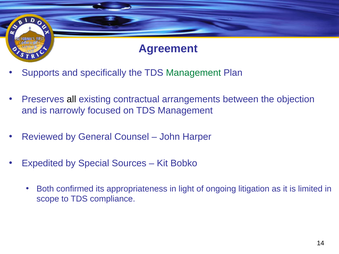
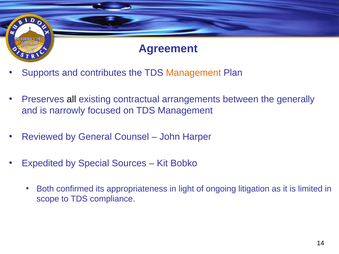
specifically: specifically -> contributes (103, 73)
Management colour: green -> orange (193, 73)
objection: objection -> generally (296, 99)
